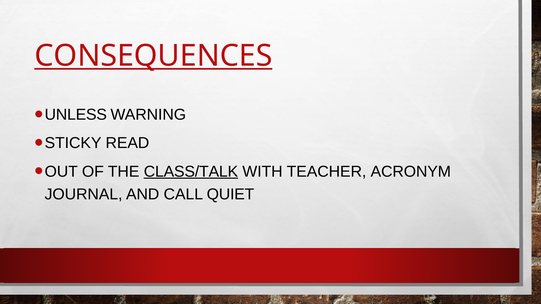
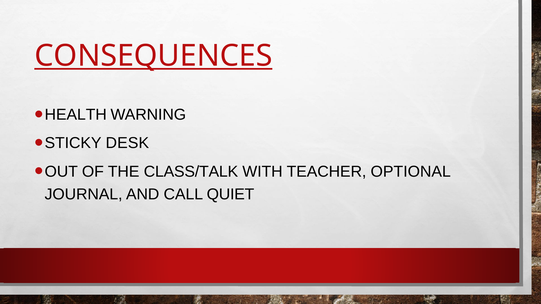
UNLESS: UNLESS -> HEALTH (76, 115)
READ: READ -> DESK (127, 143)
CLASS/TALK underline: present -> none (191, 172)
ACRONYM: ACRONYM -> OPTIONAL (411, 172)
